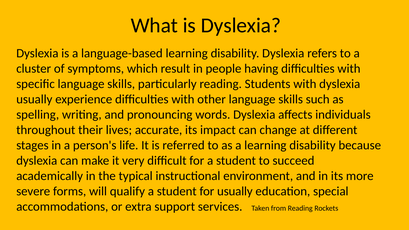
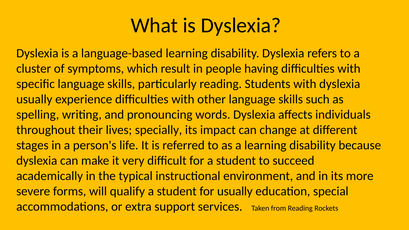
accurate: accurate -> specially (159, 130)
